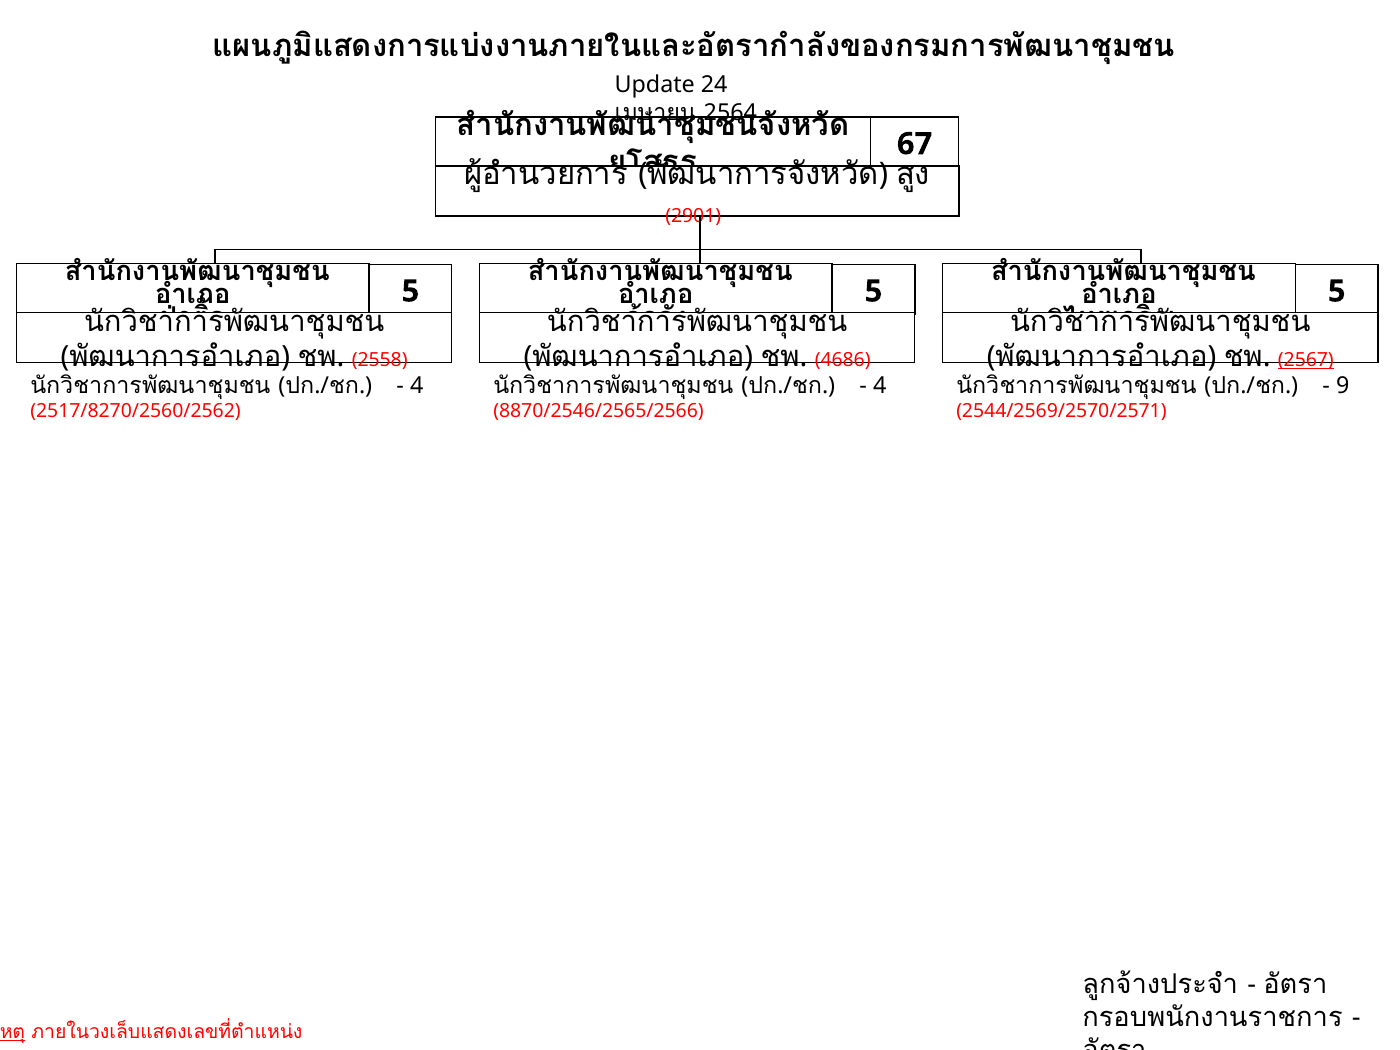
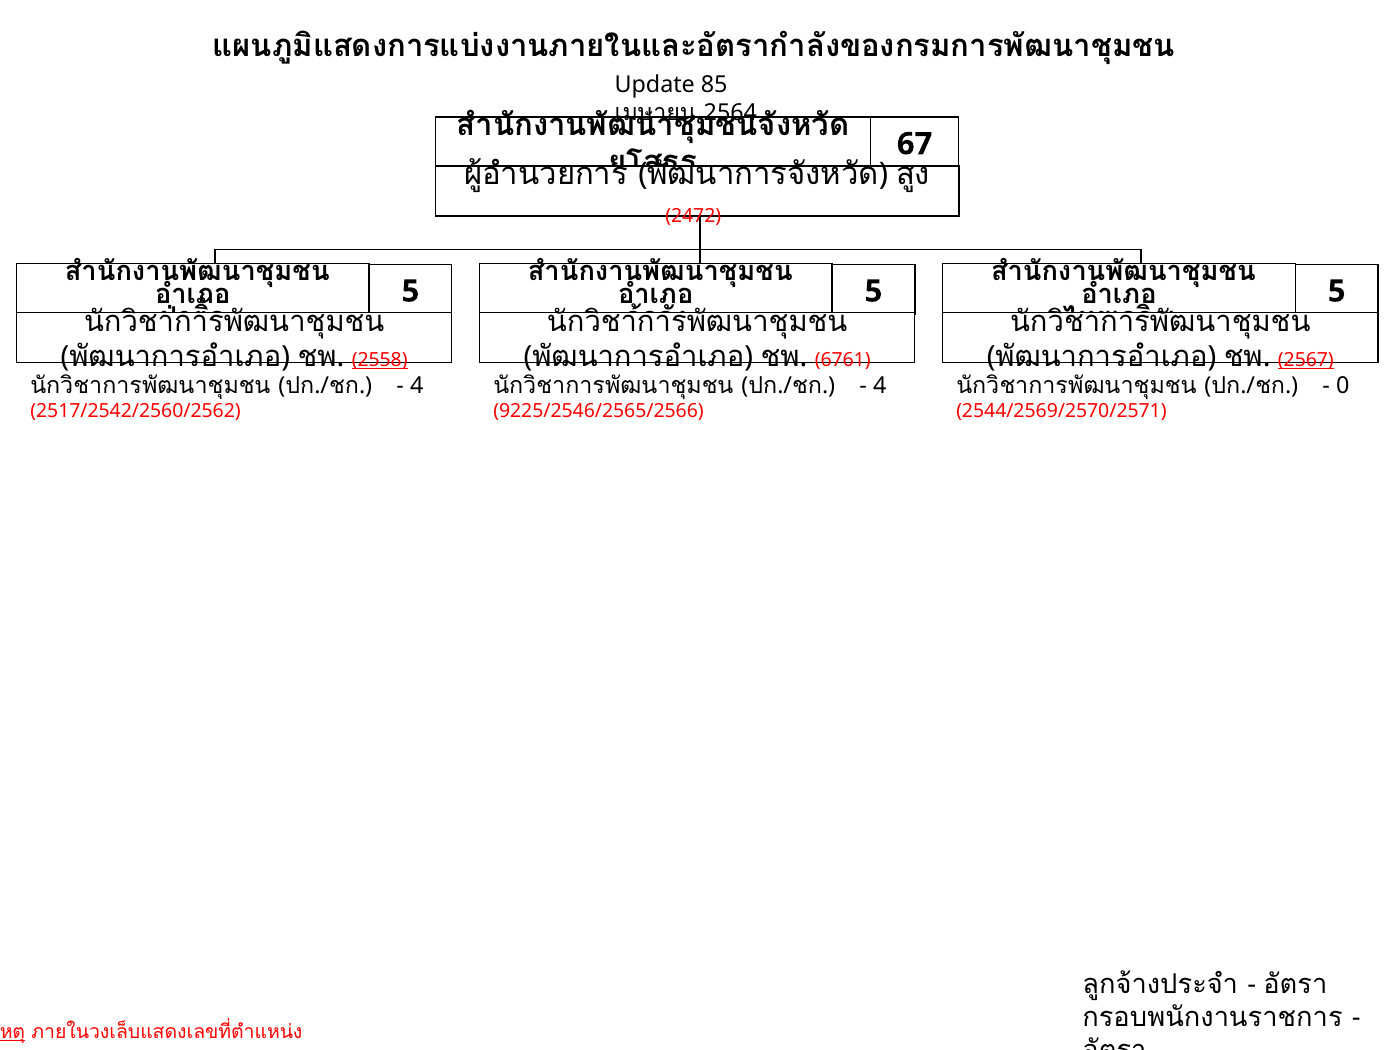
24: 24 -> 85 (714, 84)
2901: 2901 -> 2472 (693, 216)
2558 underline: none -> present (380, 360)
4686: 4686 -> 6761 (843, 360)
9: 9 -> 0 (1343, 385)
2517/8270/2560/2562: 2517/8270/2560/2562 -> 2517/2542/2560/2562 (136, 411)
8870/2546/2565/2566: 8870/2546/2565/2566 -> 9225/2546/2565/2566 (599, 411)
